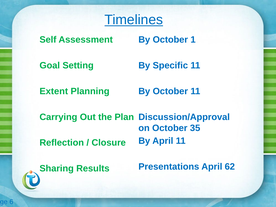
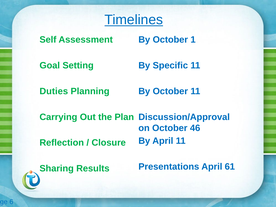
Extent: Extent -> Duties (54, 91)
35: 35 -> 46 (195, 128)
62: 62 -> 61 (230, 167)
